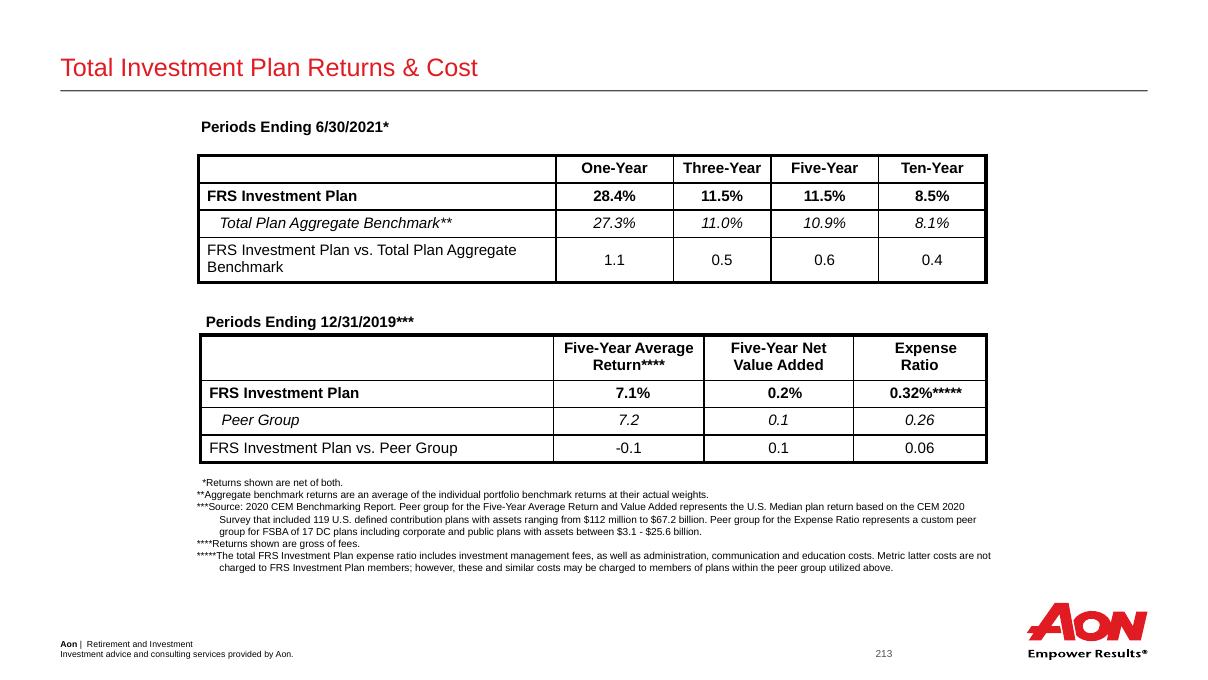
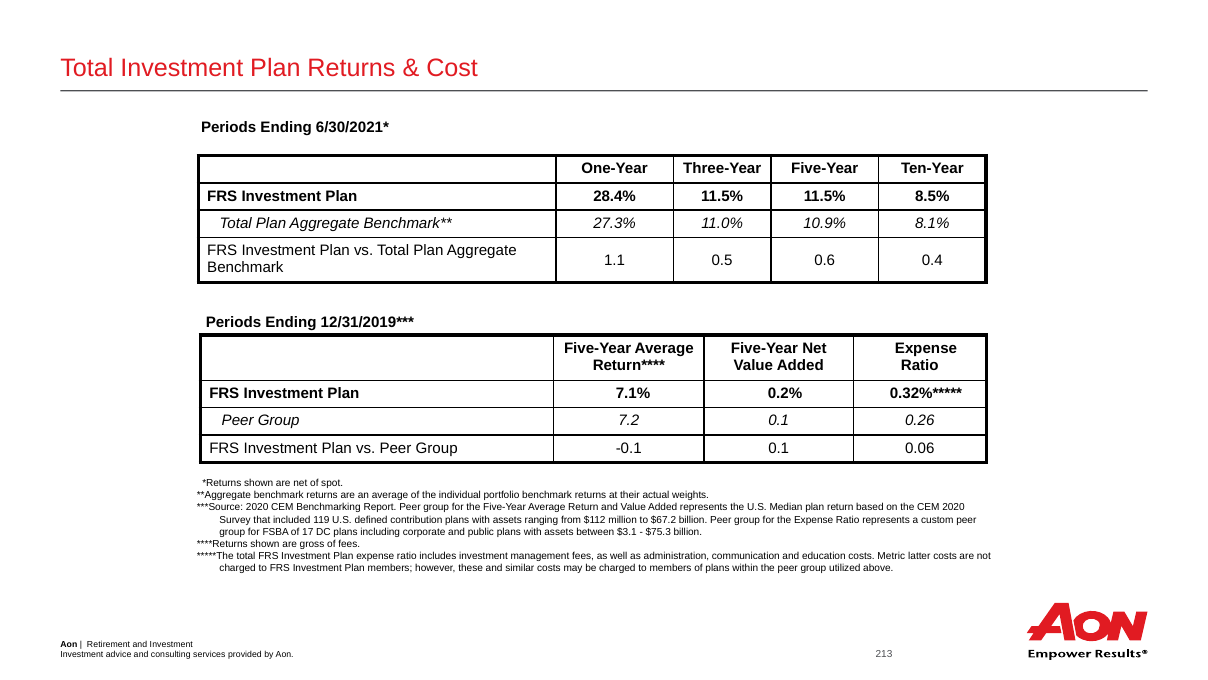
both: both -> spot (332, 483)
$25.6: $25.6 -> $75.3 (658, 531)
